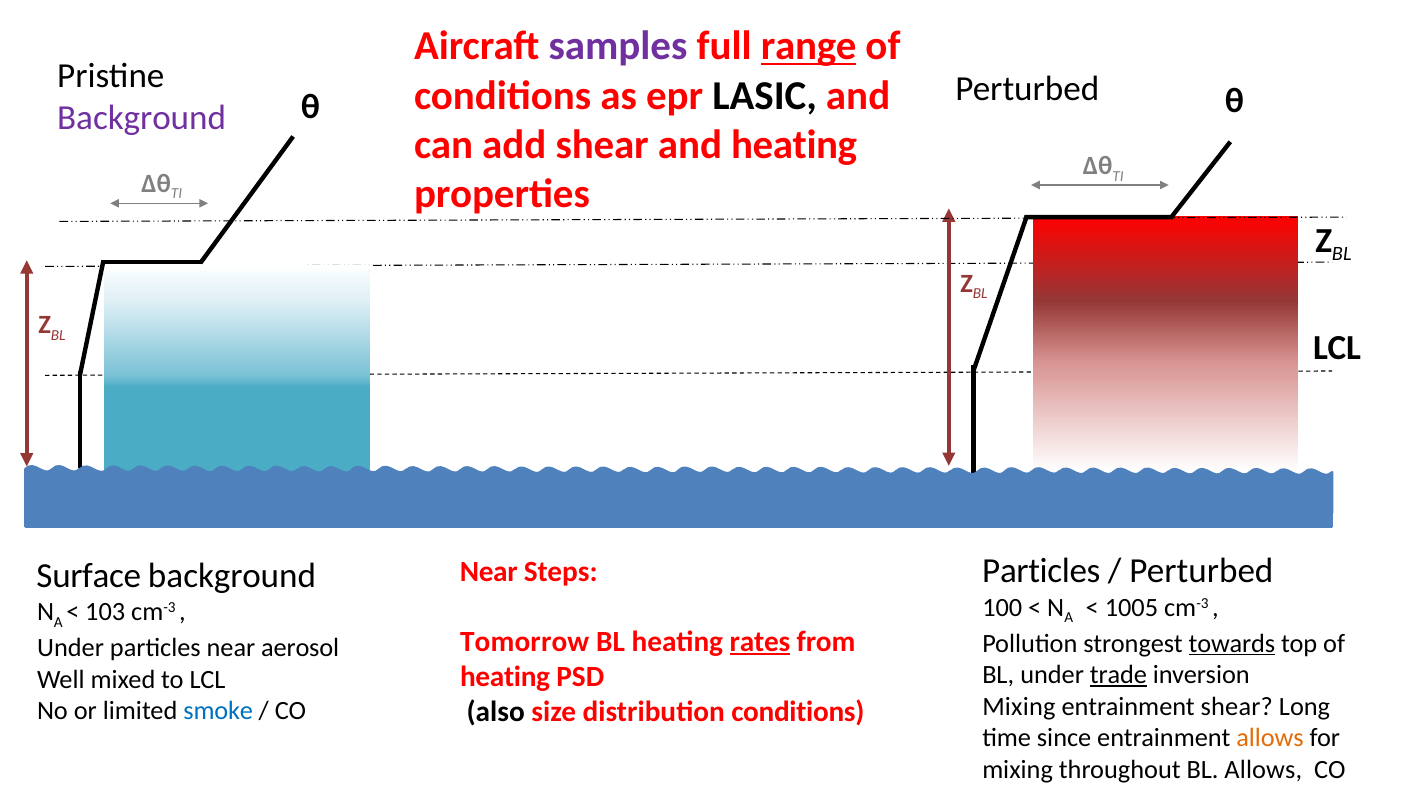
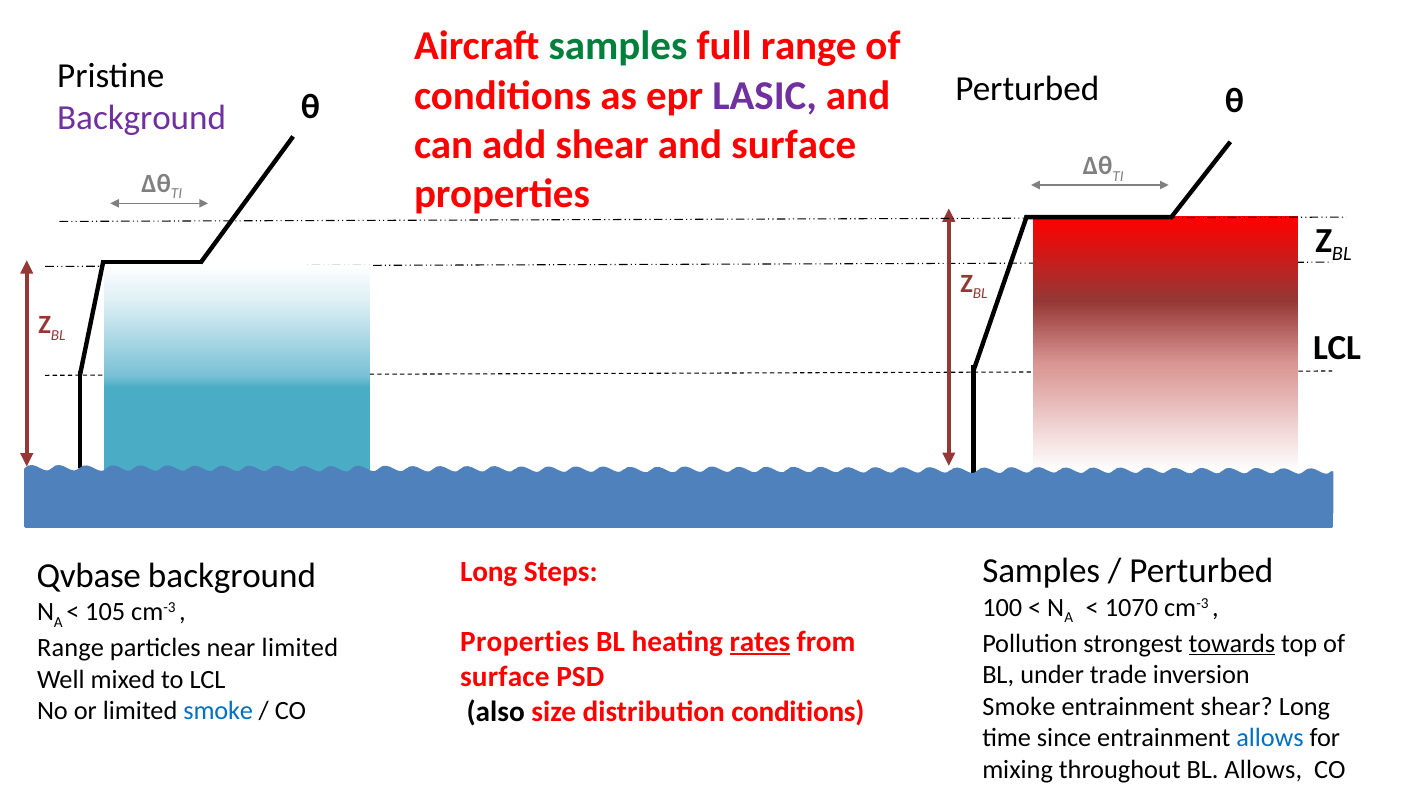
samples colour: purple -> green (618, 46)
range underline: present -> none (809, 46)
LASIC colour: black -> purple (765, 96)
and heating: heating -> surface (794, 145)
Particles: Particles -> Samples (1041, 571)
Near: Near -> Long (489, 572)
Surface: Surface -> Qvbase (89, 576)
1005: 1005 -> 1070 (1131, 608)
103: 103 -> 105 (105, 612)
Tomorrow: Tomorrow -> Properties (525, 642)
Under: Under -> Range (71, 648)
near aerosol: aerosol -> limited (300, 648)
trade underline: present -> none (1118, 675)
heating: heating -> surface (505, 677)
Mixing: Mixing -> Smoke (1019, 707)
allows colour: orange -> blue (1270, 738)
